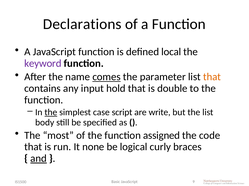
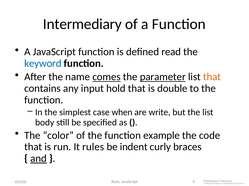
Declarations: Declarations -> Intermediary (82, 24)
local: local -> read (171, 52)
keyword colour: purple -> blue (43, 64)
parameter underline: none -> present (163, 77)
the underline: present -> none (51, 113)
script: script -> when (122, 113)
most: most -> color (58, 136)
assigned: assigned -> example (162, 136)
none: none -> rules (93, 147)
logical: logical -> indent (134, 147)
